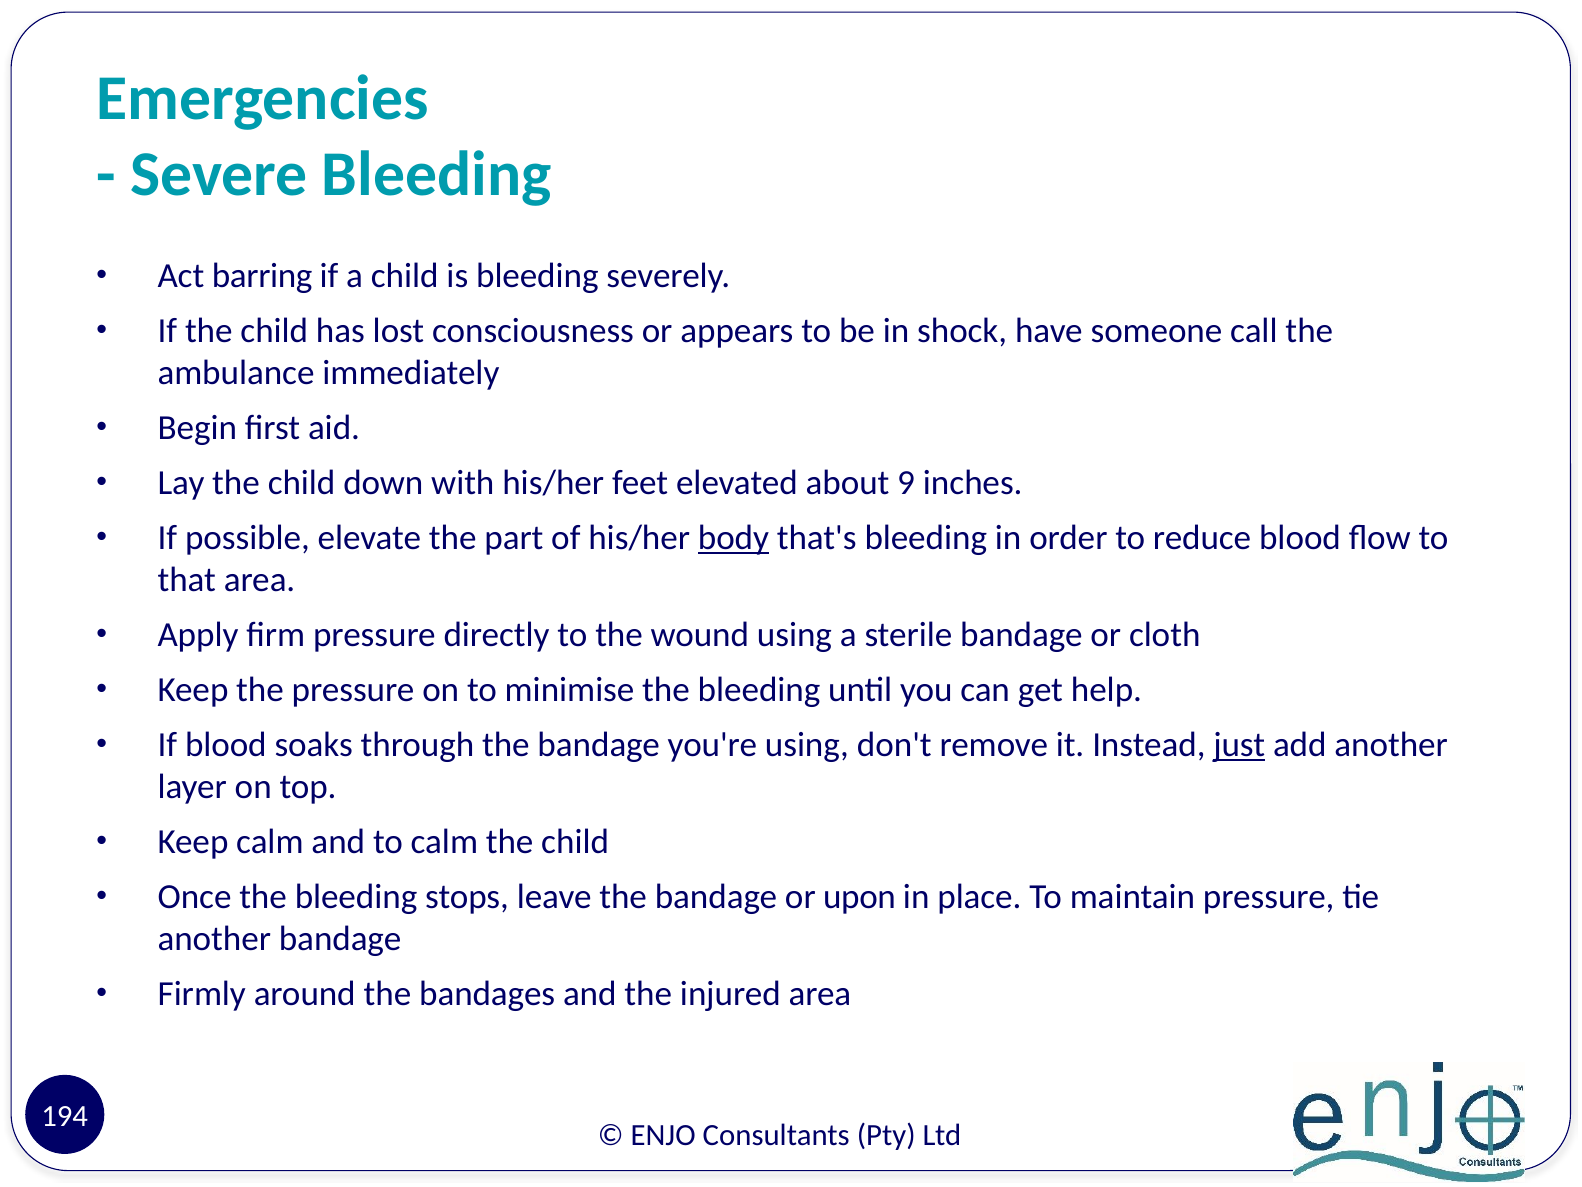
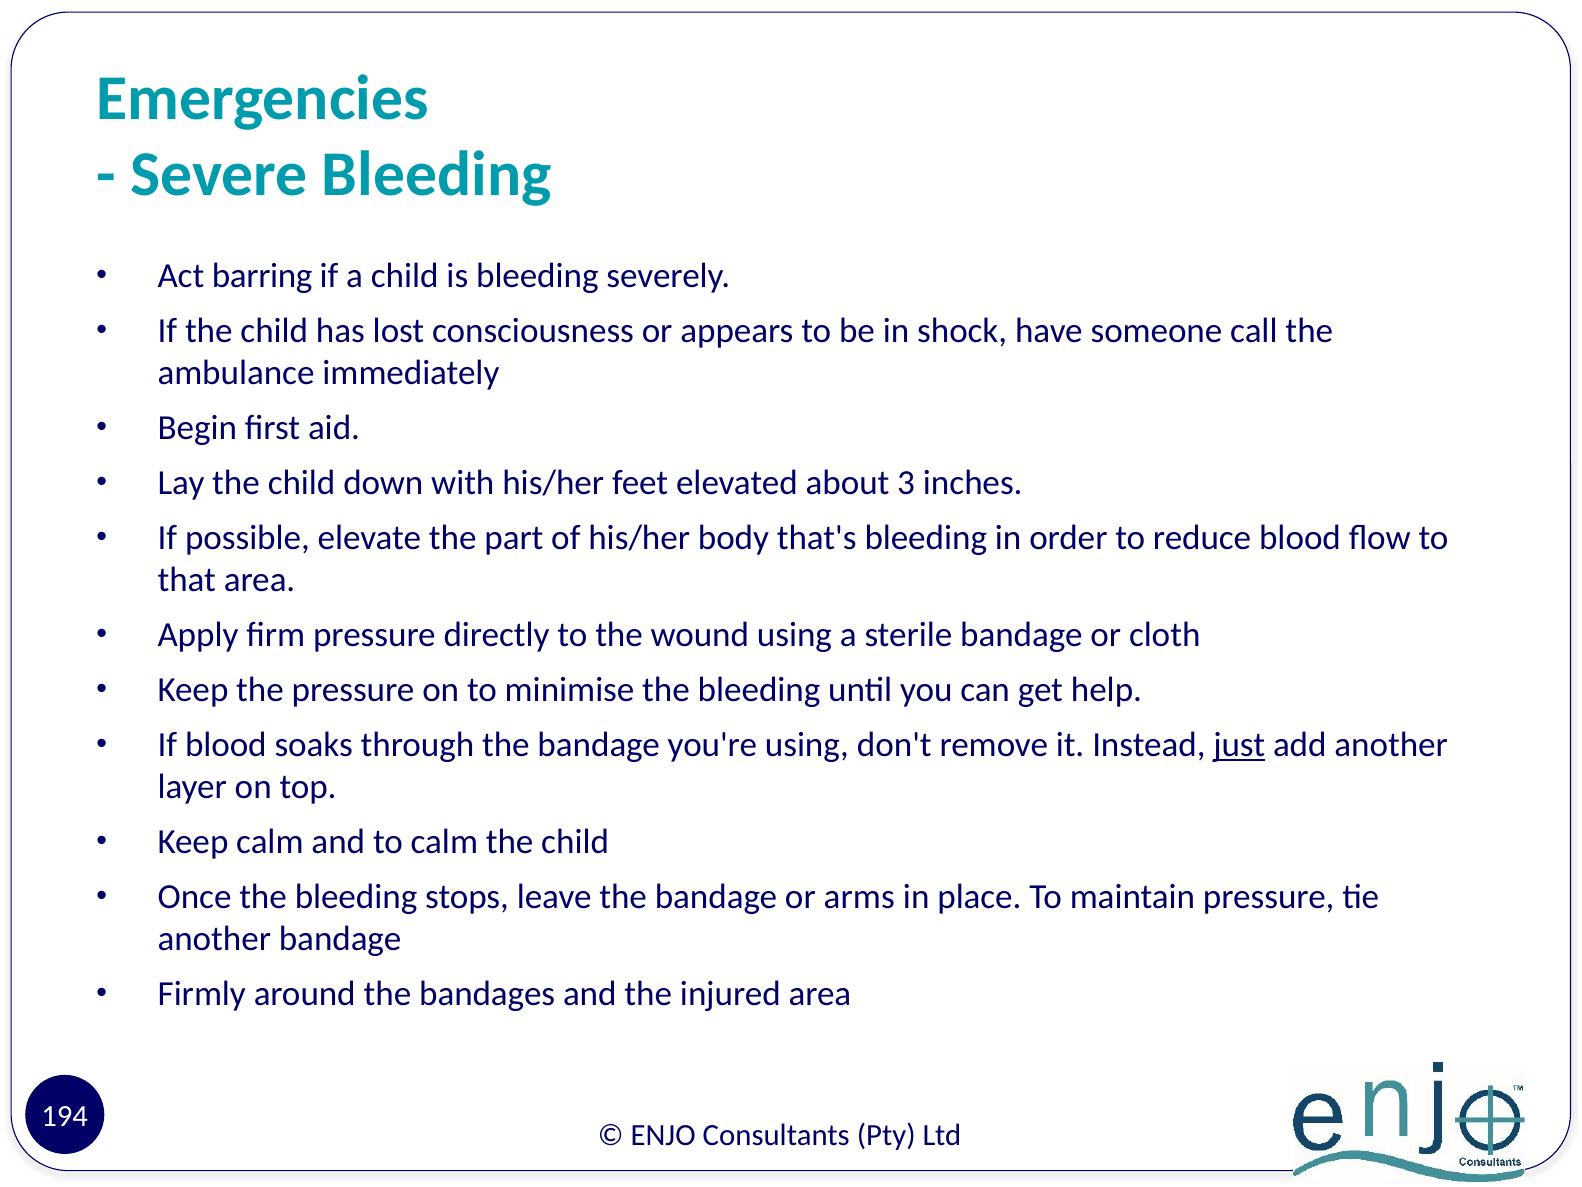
9: 9 -> 3 (906, 483)
body underline: present -> none (733, 538)
upon: upon -> arms (859, 897)
